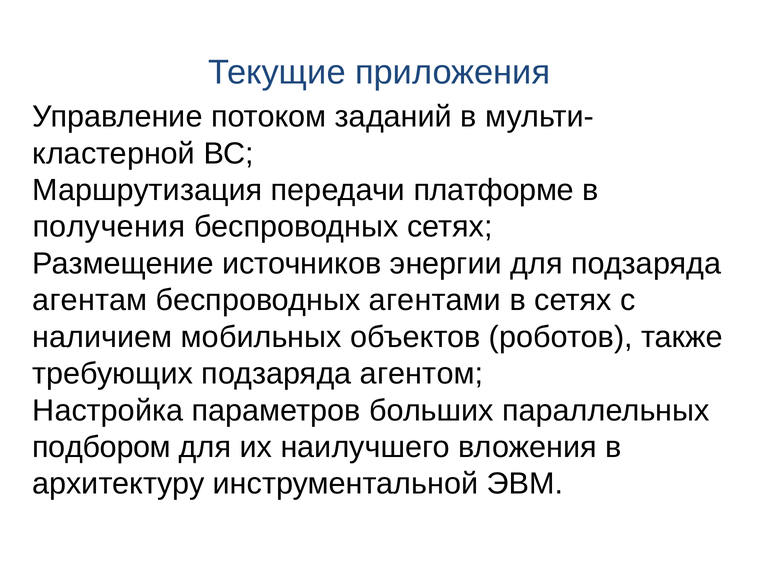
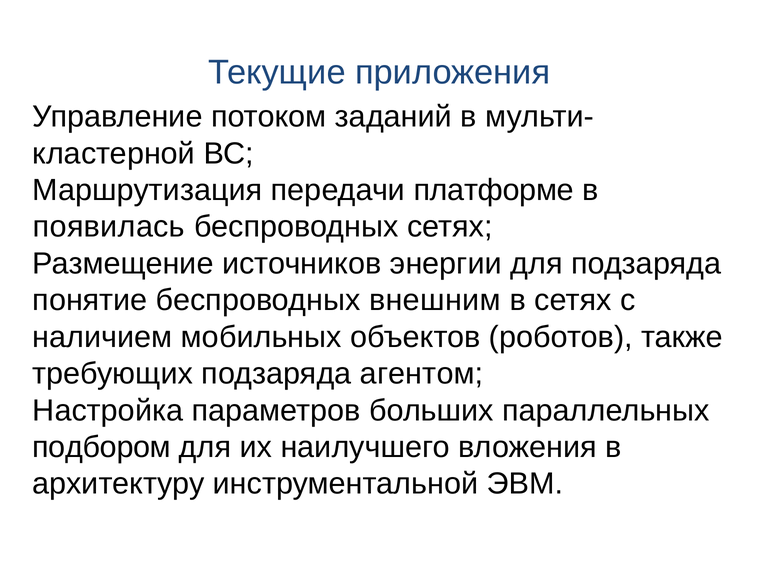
получения: получения -> появилась (109, 227)
агентам: агентам -> понятие (90, 300)
агентами: агентами -> внешним (435, 300)
